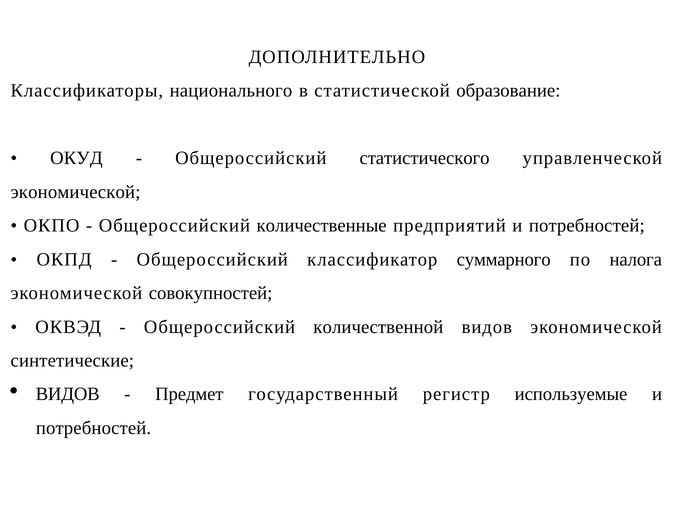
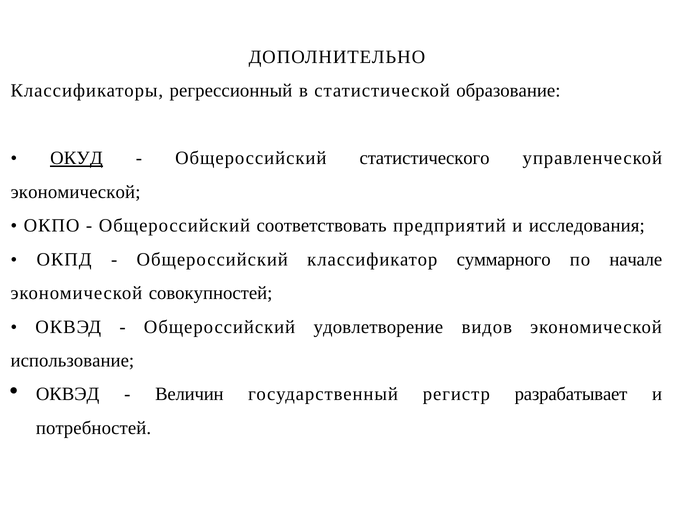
национального: национального -> регрессионный (231, 91)
ОКУД underline: none -> present (76, 158)
количественные: количественные -> соответствовать (322, 225)
предприятий и потребностей: потребностей -> исследования (587, 225)
налога: налога -> начале (636, 259)
количественной: количественной -> удовлетворение (378, 326)
синтетические: синтетические -> использование (72, 360)
ВИДОВ: ВИДОВ -> ОКВЭД (68, 394)
Предмет: Предмет -> Величин (189, 394)
используемые: используемые -> разрабатывает (571, 394)
